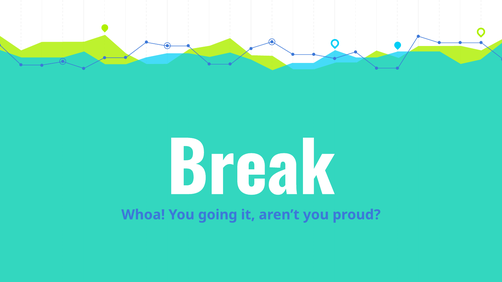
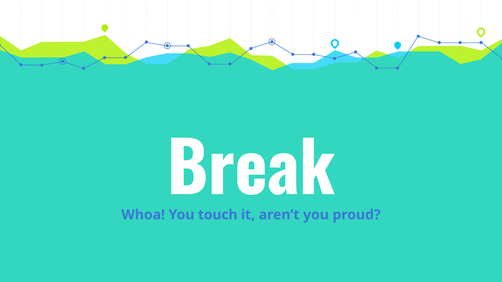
going: going -> touch (218, 215)
